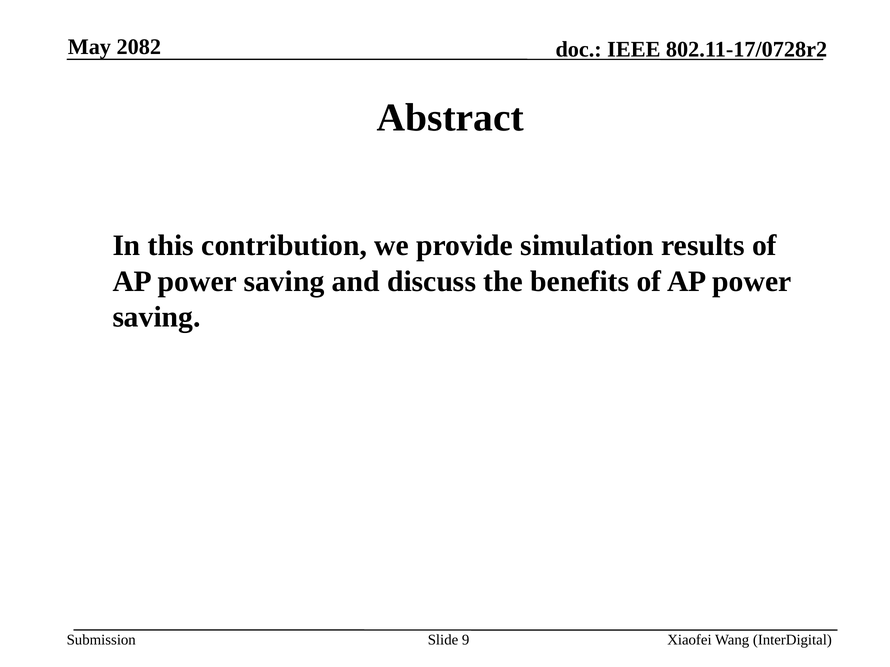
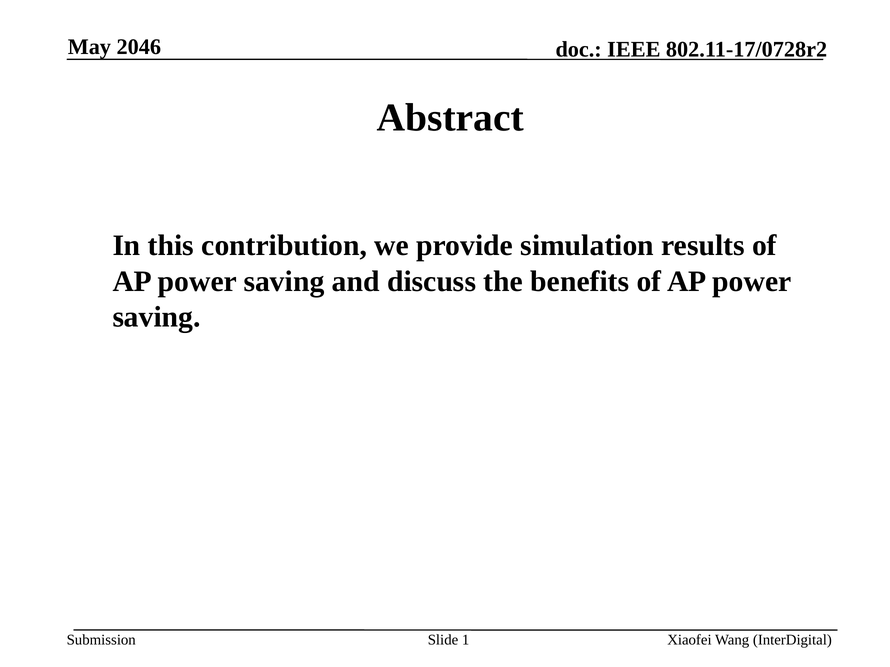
2082: 2082 -> 2046 (139, 47)
9: 9 -> 1 (466, 640)
